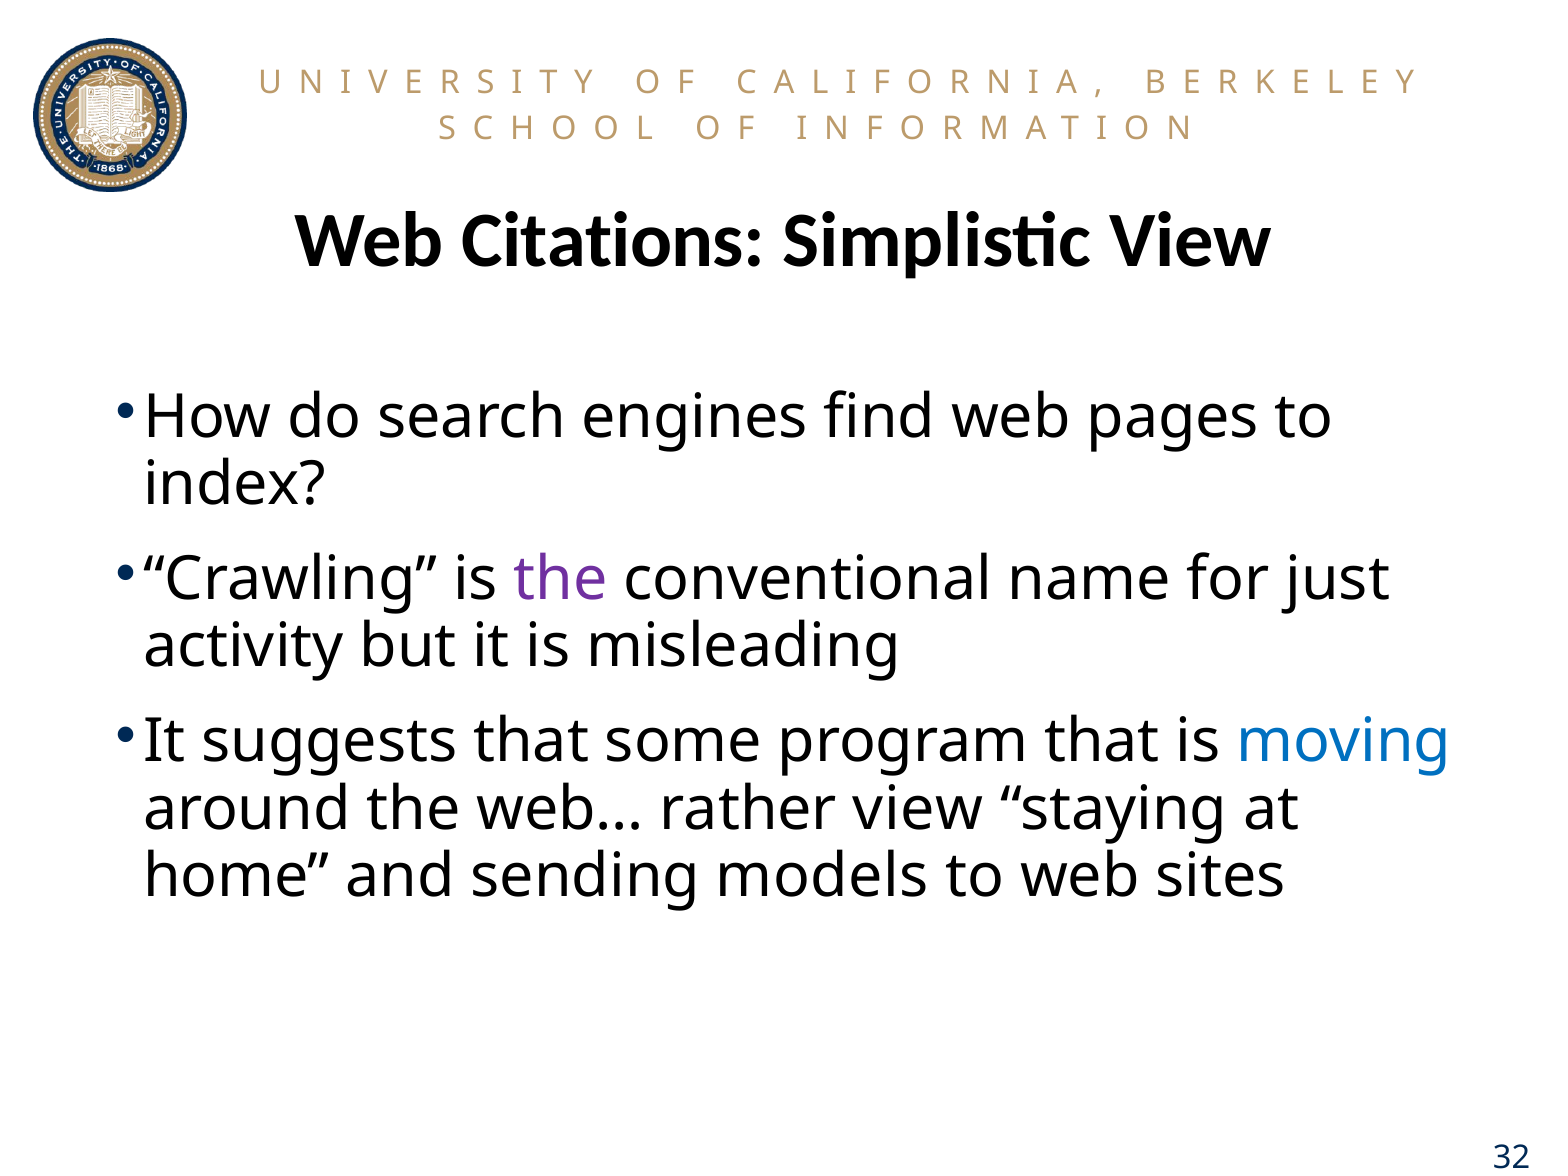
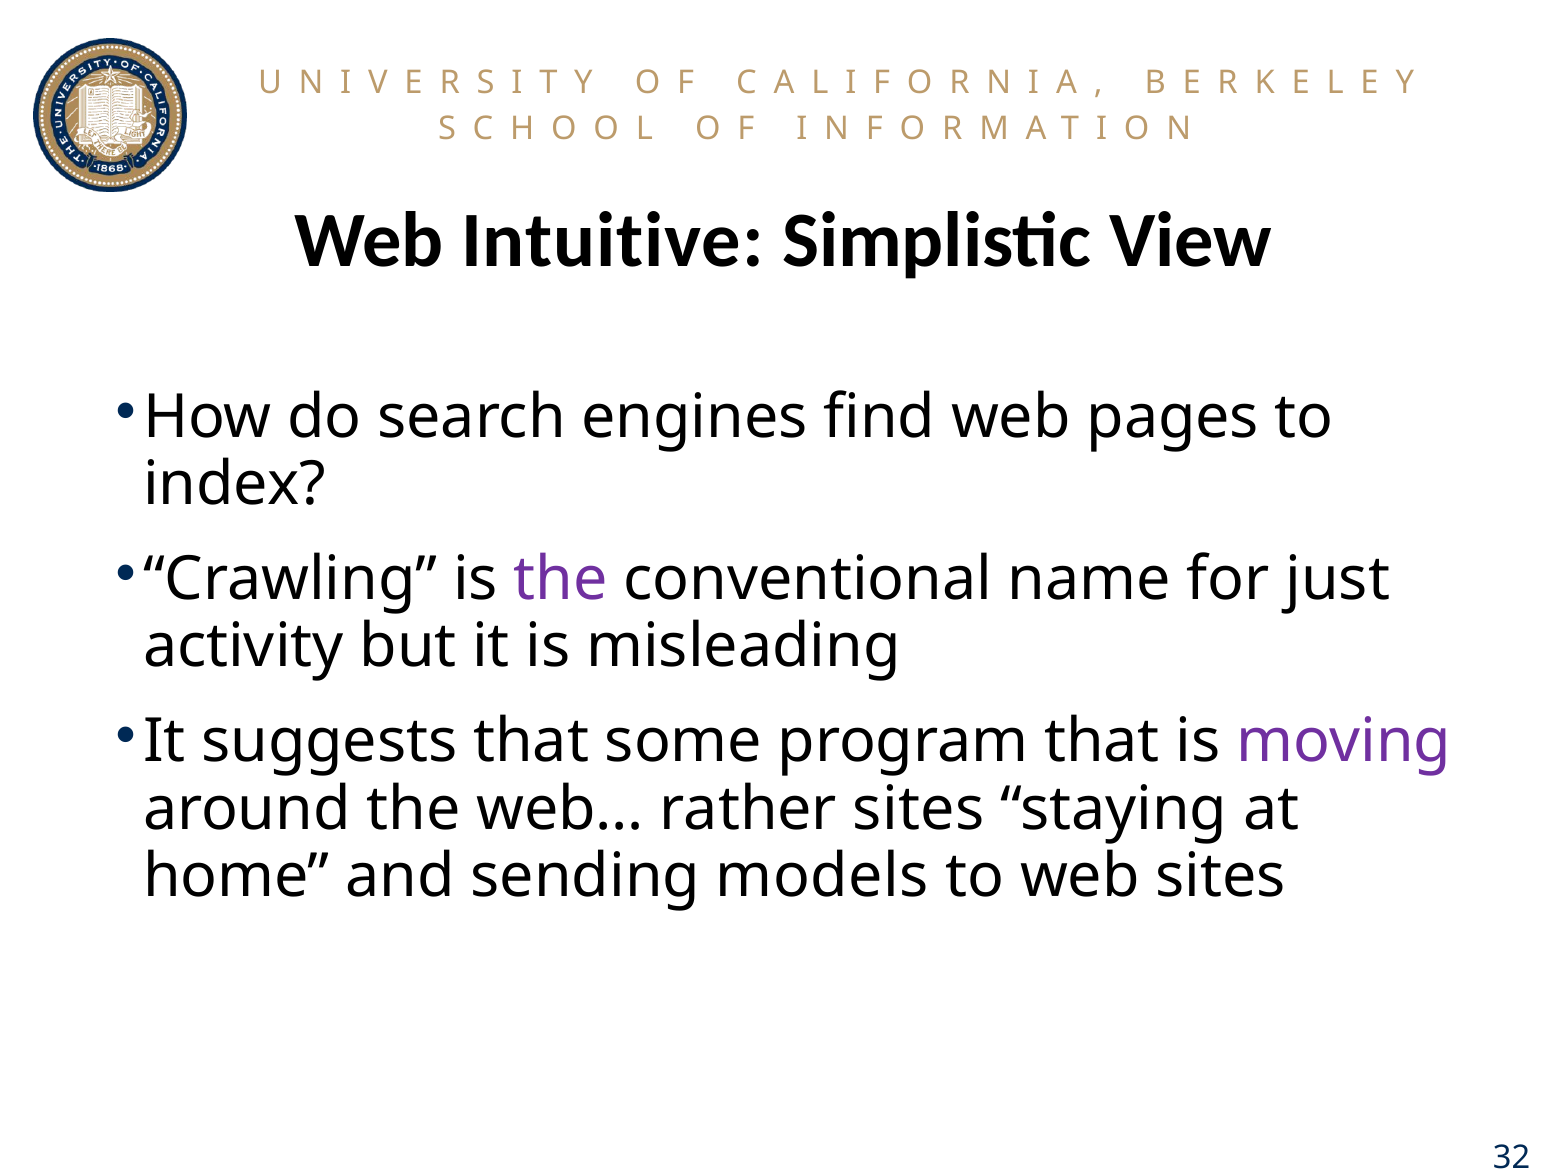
Citations: Citations -> Intuitive (613, 240)
moving colour: blue -> purple (1344, 742)
rather view: view -> sites (919, 809)
